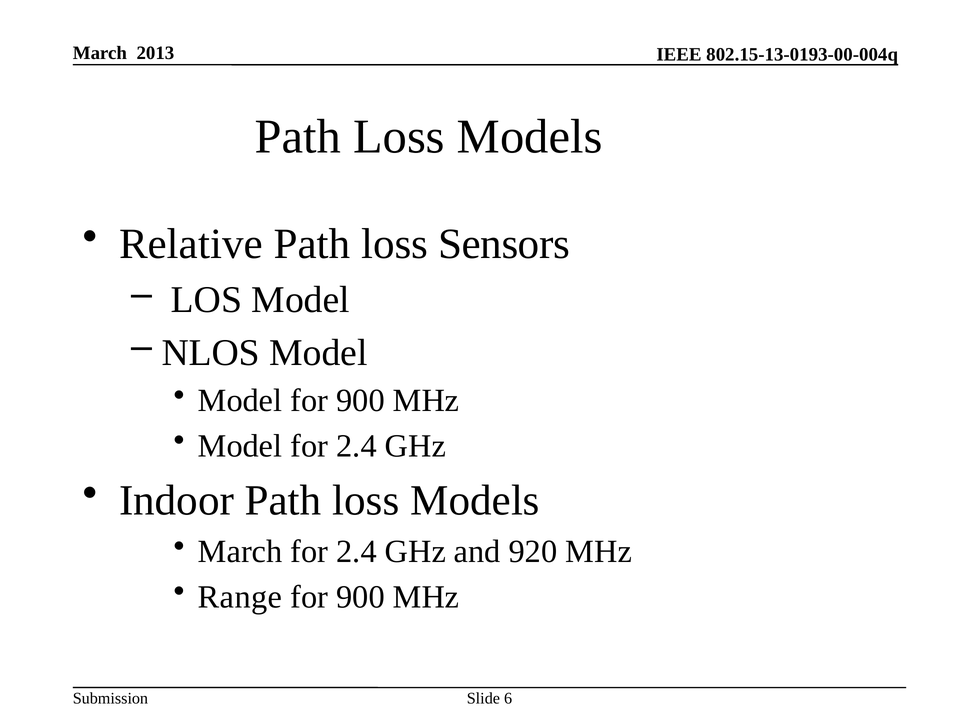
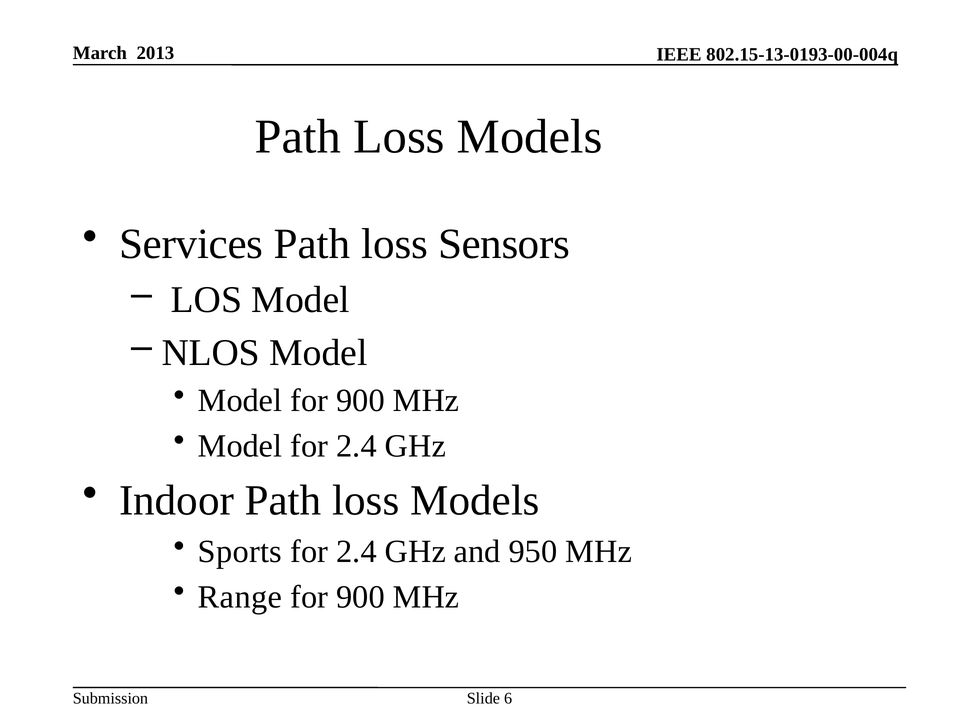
Relative: Relative -> Services (191, 244)
March: March -> Sports (240, 552)
920: 920 -> 950 (533, 552)
